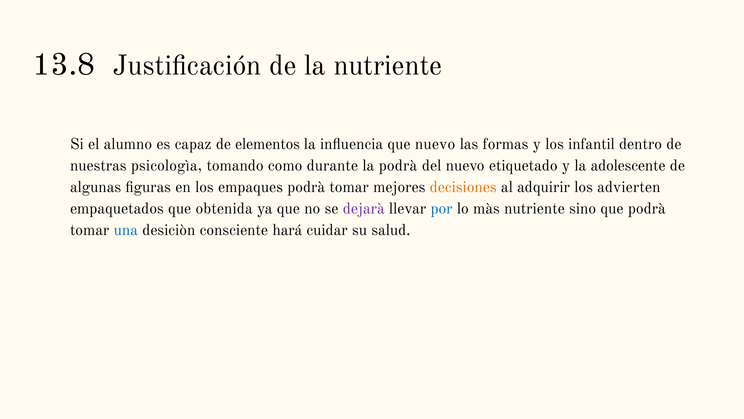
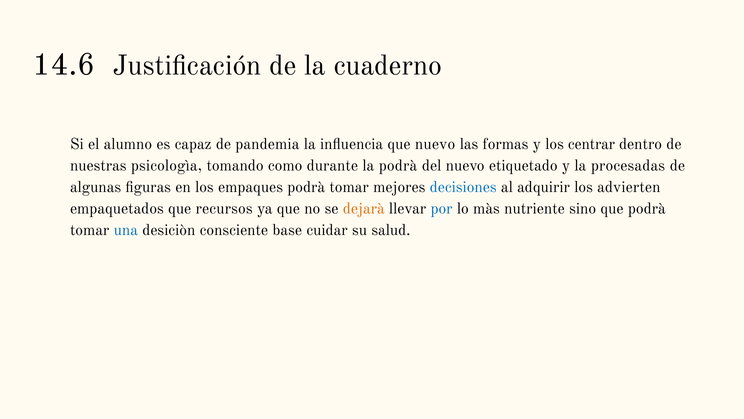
13.8: 13.8 -> 14.6 (64, 64)
la nutriente: nutriente -> cuaderno (388, 65)
elementos: elementos -> pandemia (267, 144)
infantil: infantil -> centrar (592, 144)
adolescente: adolescente -> procesadas (628, 166)
decisiones colour: orange -> blue (463, 187)
obtenida: obtenida -> recursos (224, 208)
dejarà colour: purple -> orange (364, 208)
hará: hará -> base (287, 230)
